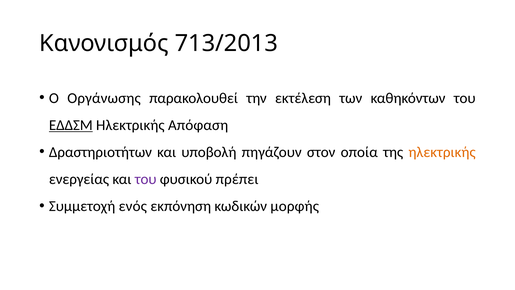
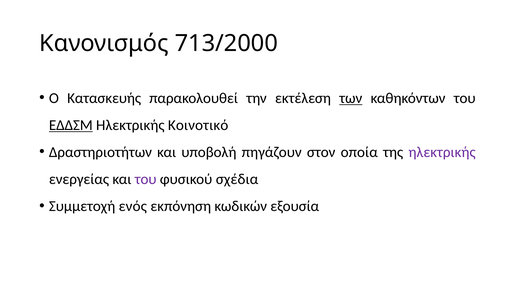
713/2013: 713/2013 -> 713/2000 (226, 43)
Οργάνωσης: Οργάνωσης -> Κατασκευής (104, 98)
των underline: none -> present (351, 98)
Απόφαση: Απόφαση -> Κοινοτικό (198, 125)
ηλεκτρικής colour: orange -> purple (442, 152)
πρέπει: πρέπει -> σχέδια (237, 179)
μορφής: μορφής -> εξουσία (295, 206)
